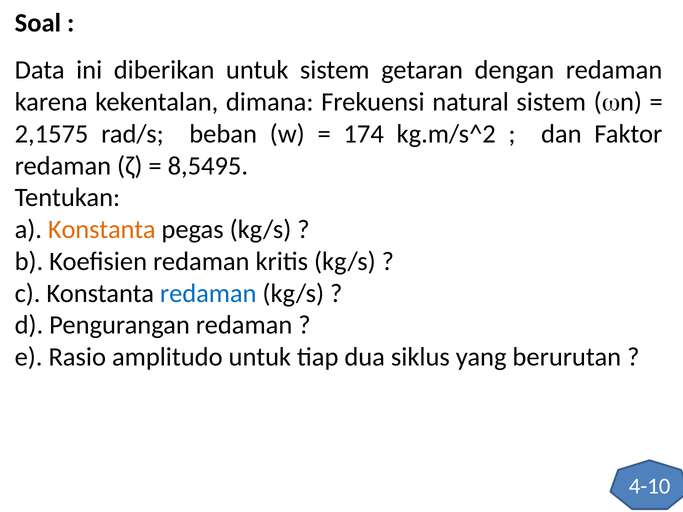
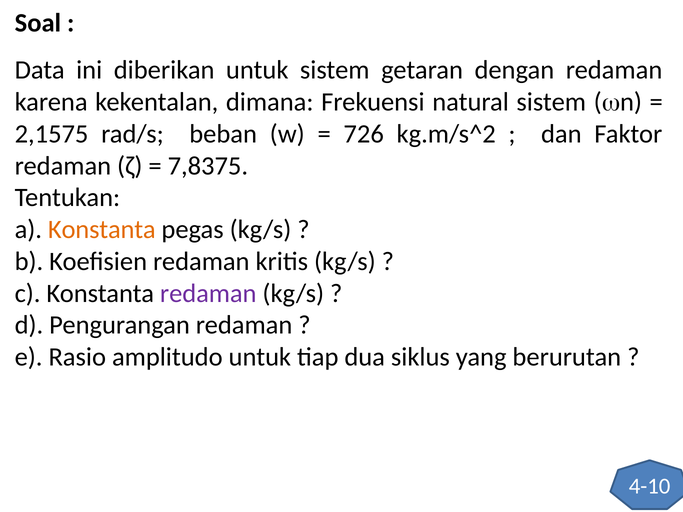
174: 174 -> 726 (364, 134)
8,5495: 8,5495 -> 7,8375 (208, 166)
redaman colour: blue -> purple (208, 293)
